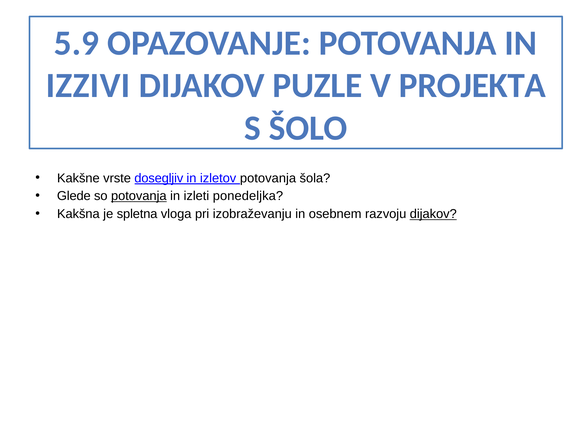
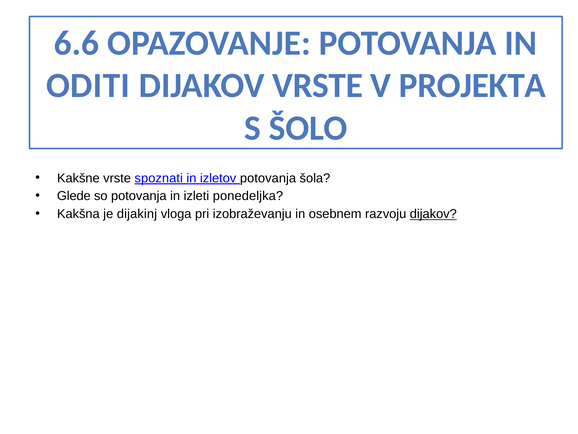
5.9: 5.9 -> 6.6 (77, 43)
IZZIVI: IZZIVI -> ODITI (88, 85)
DIJAKOV PUZLE: PUZLE -> VRSTE (318, 85)
dosegljiv: dosegljiv -> spoznati (159, 178)
potovanja underline: present -> none (139, 196)
spletna: spletna -> dijakinj (137, 214)
